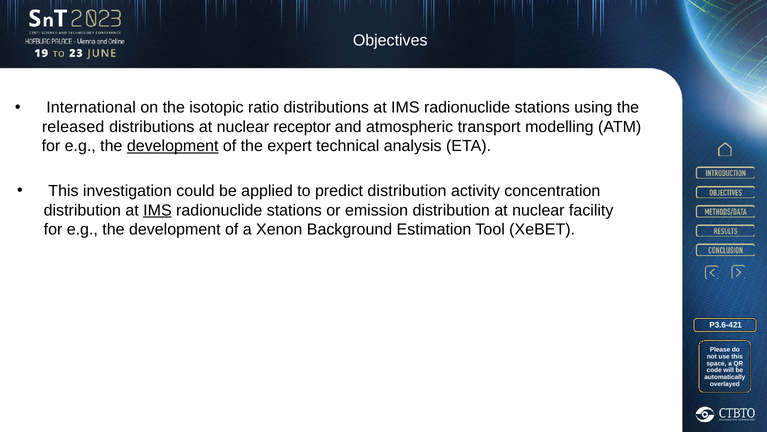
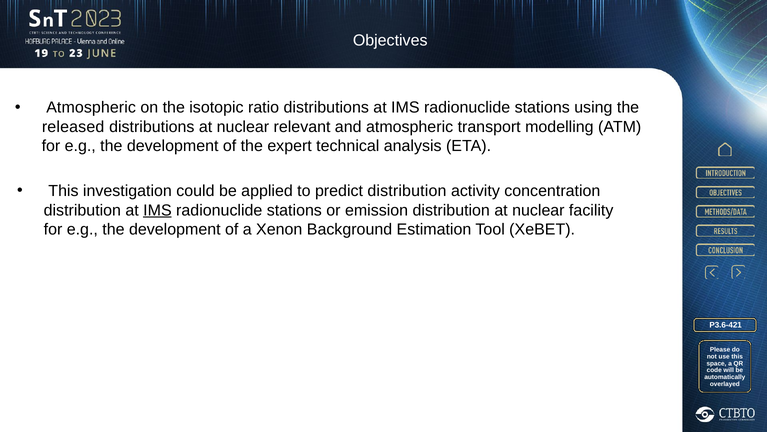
International: International -> Atmospheric (91, 107)
receptor: receptor -> relevant (302, 127)
development underline: present -> none (173, 146)
